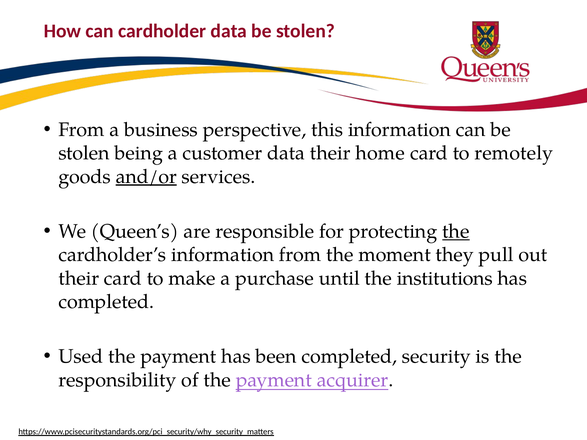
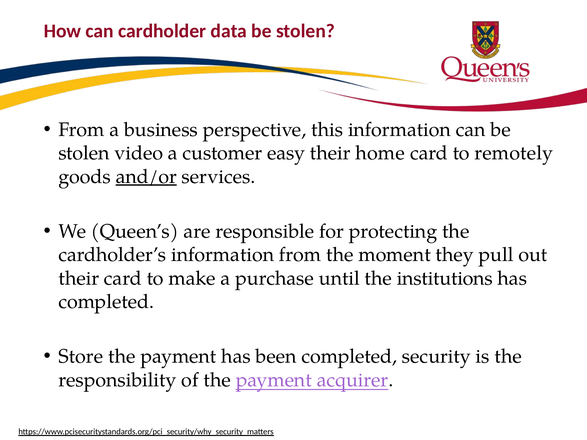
being: being -> video (139, 153)
customer data: data -> easy (286, 153)
the underline: present -> none (456, 232)
Used: Used -> Store (81, 357)
